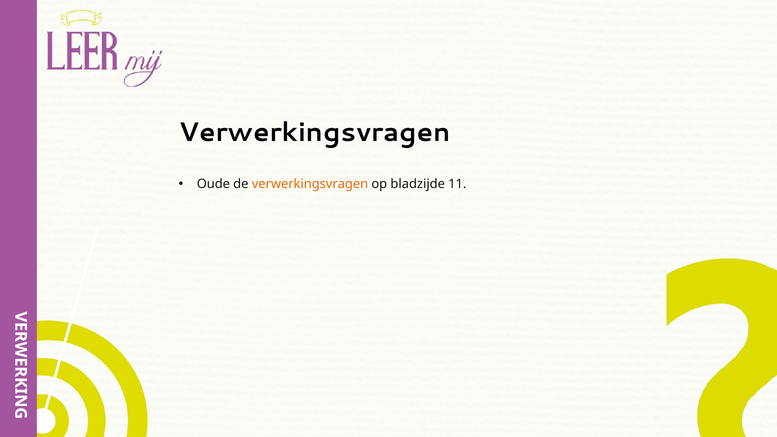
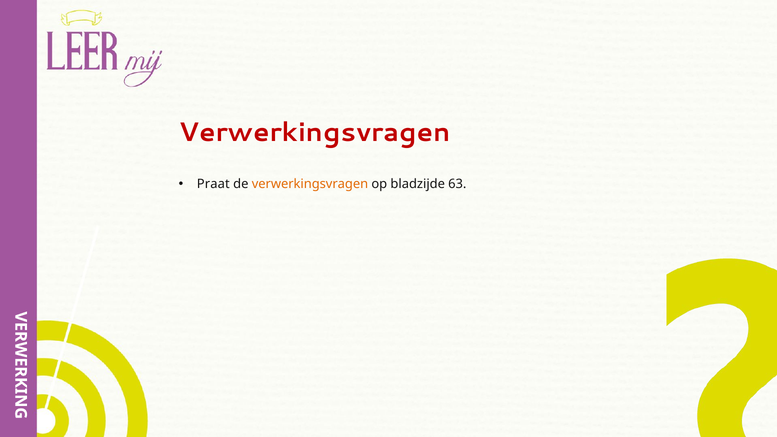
Verwerkingsvragen colour: black -> red (315, 132)
Oude: Oude -> Praat (213, 184)
11: 11 -> 63 (457, 184)
